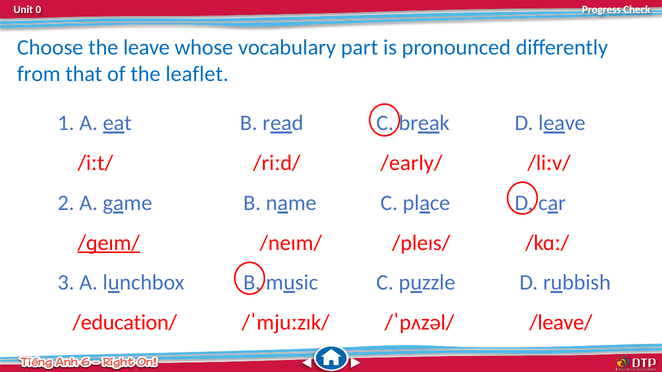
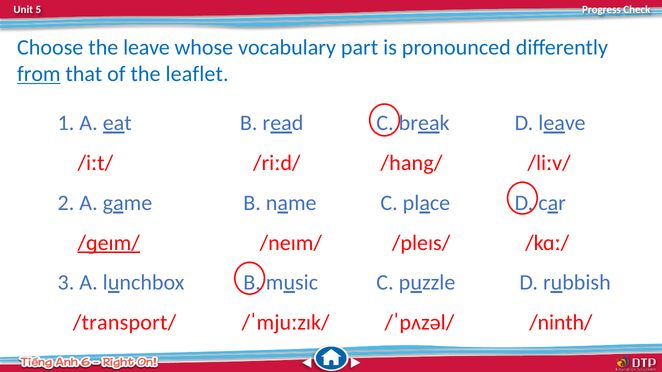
0: 0 -> 5 (38, 10)
from underline: none -> present (39, 74)
/early/: /early/ -> /hang/ (411, 163)
/education/: /education/ -> /transport/ (125, 323)
/leave/: /leave/ -> /ninth/ (561, 323)
